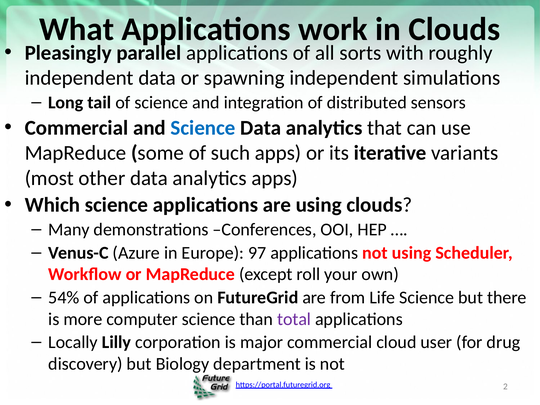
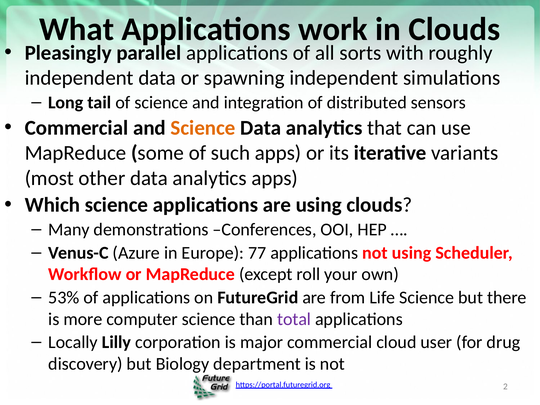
Science colour: blue -> orange (203, 128)
97: 97 -> 77 (257, 253)
54%: 54% -> 53% (64, 297)
